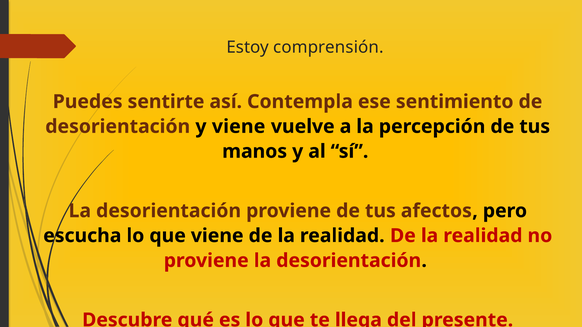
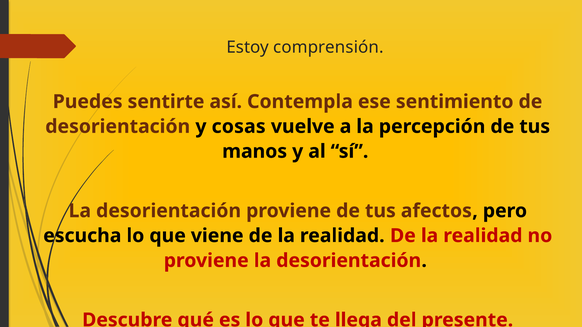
y viene: viene -> cosas (239, 127)
